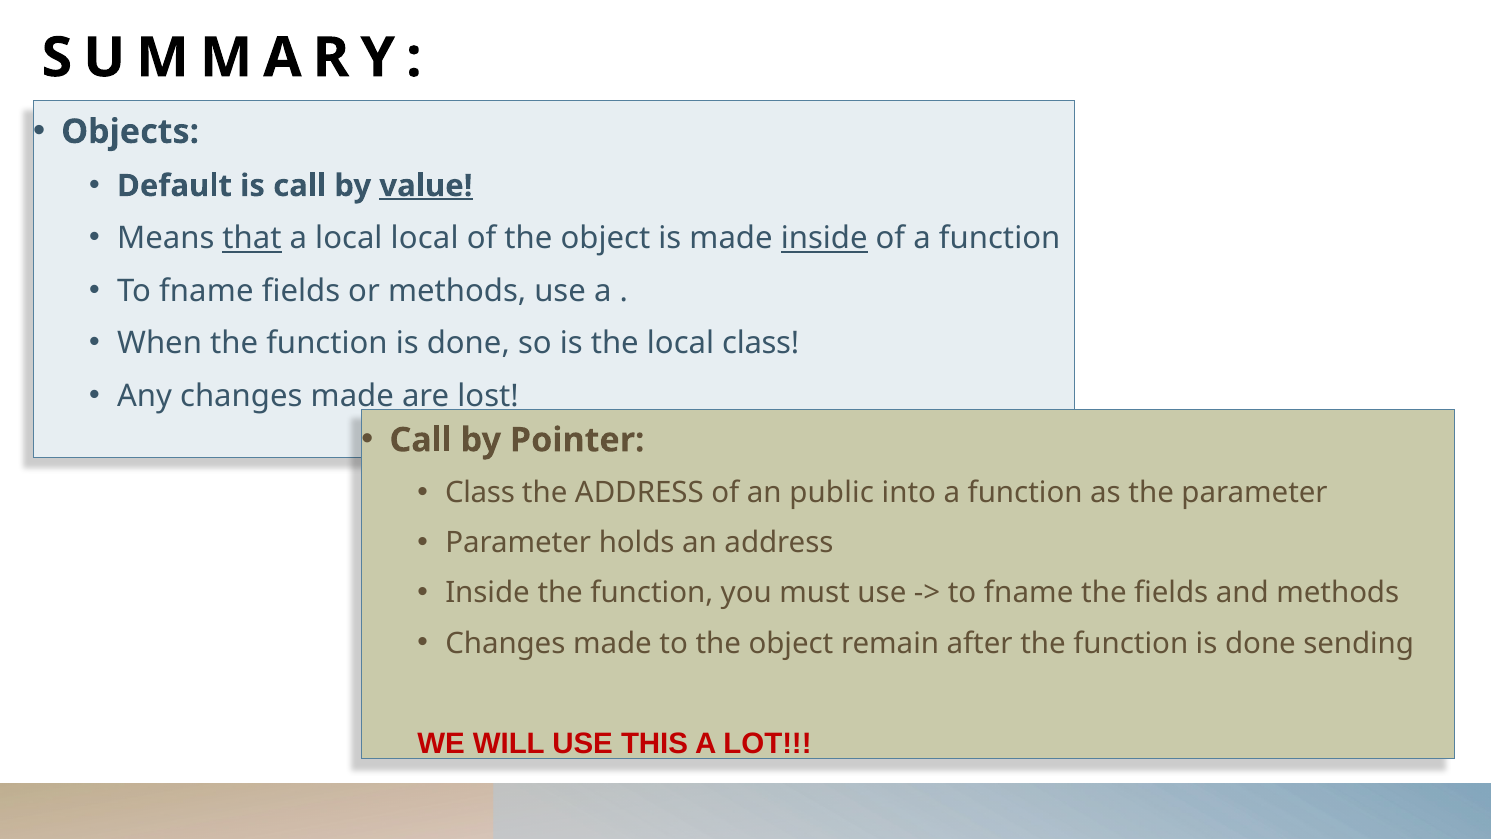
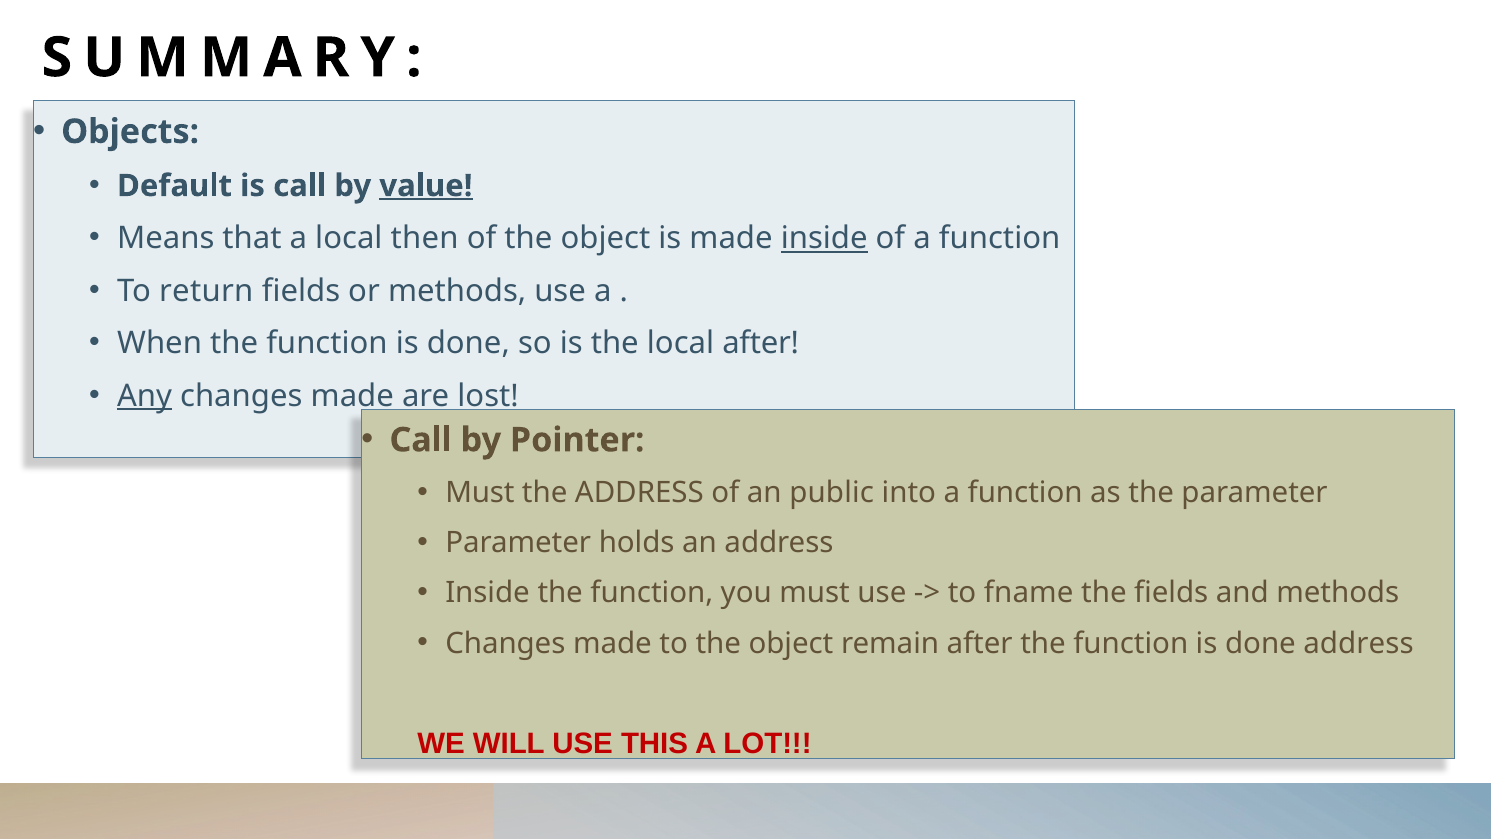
that underline: present -> none (252, 238)
local local: local -> then (425, 238)
fname: fname -> return (206, 291)
local class: class -> after (761, 343)
Any underline: none -> present (145, 396)
Class: Class -> Must (480, 493)
done sending: sending -> address (1359, 643)
